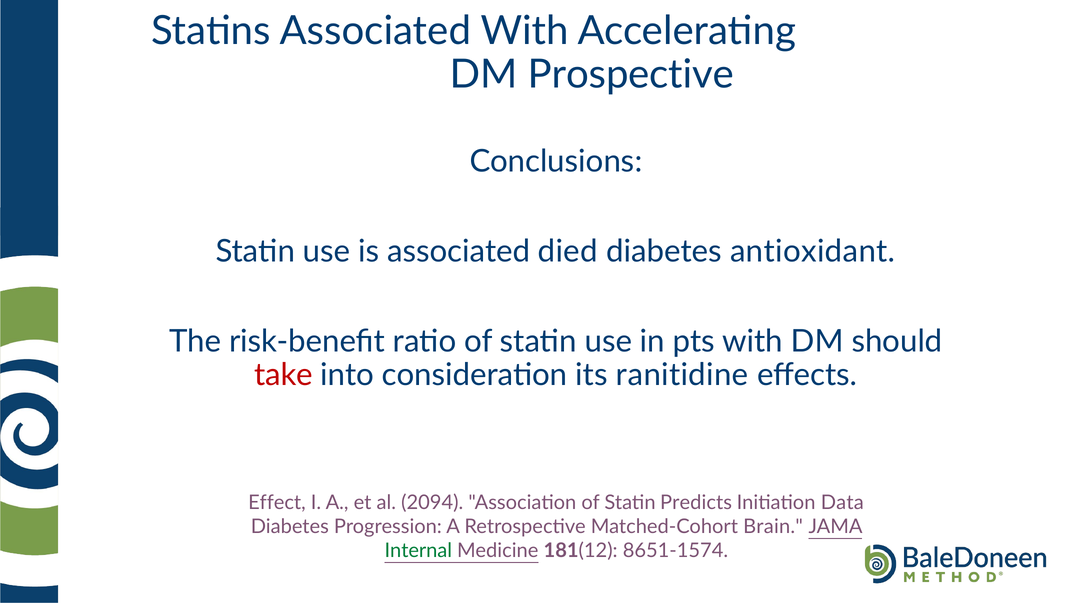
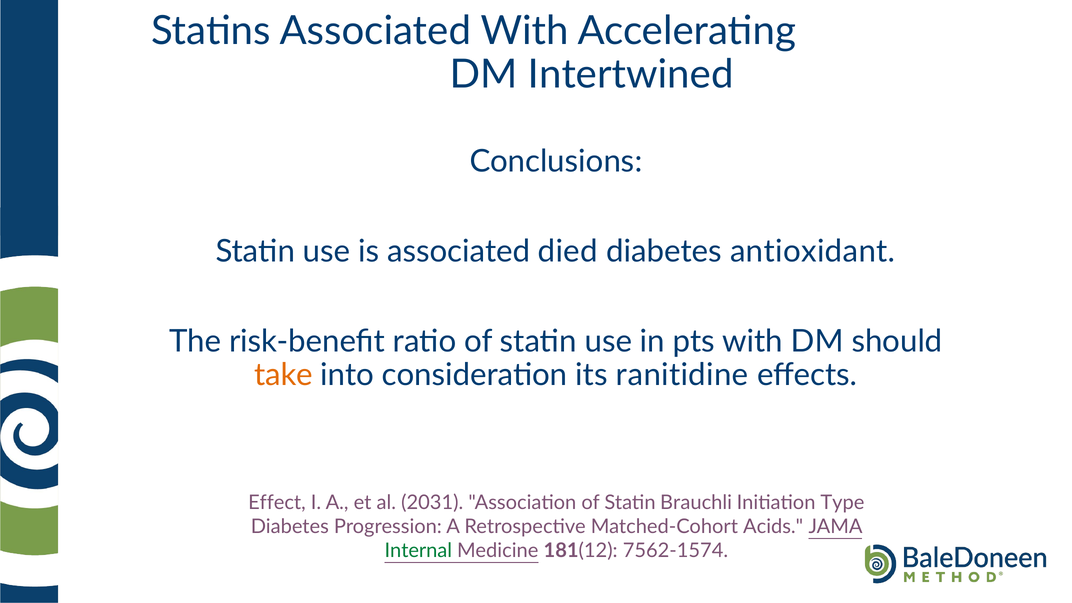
Prospective: Prospective -> Intertwined (631, 74)
take colour: red -> orange (284, 375)
2094: 2094 -> 2031 (432, 503)
Predicts: Predicts -> Brauchli (696, 503)
Data: Data -> Type (842, 503)
Brain: Brain -> Acids (773, 527)
8651-1574: 8651-1574 -> 7562-1574 (675, 551)
